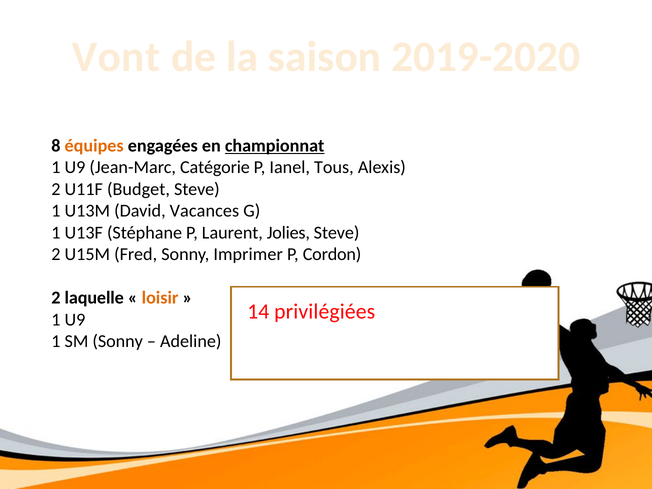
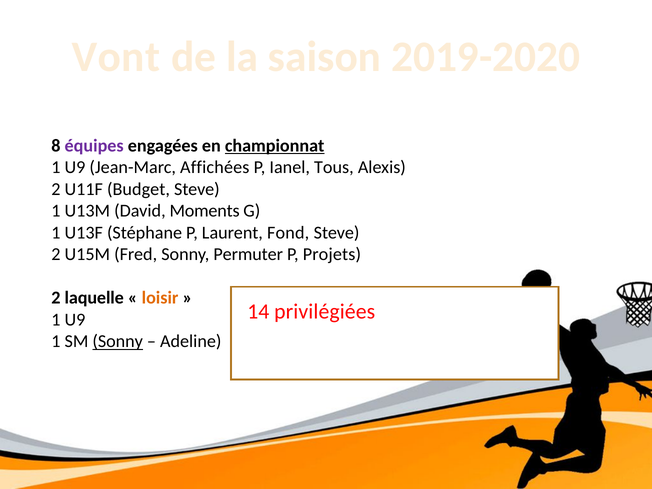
équipes colour: orange -> purple (94, 146)
Catégorie: Catégorie -> Affichées (215, 167)
Vacances: Vacances -> Moments (205, 211)
Jolies: Jolies -> Fond (288, 233)
Imprimer: Imprimer -> Permuter (248, 254)
Cordon: Cordon -> Projets (332, 254)
Sonny underline: none -> present (118, 342)
